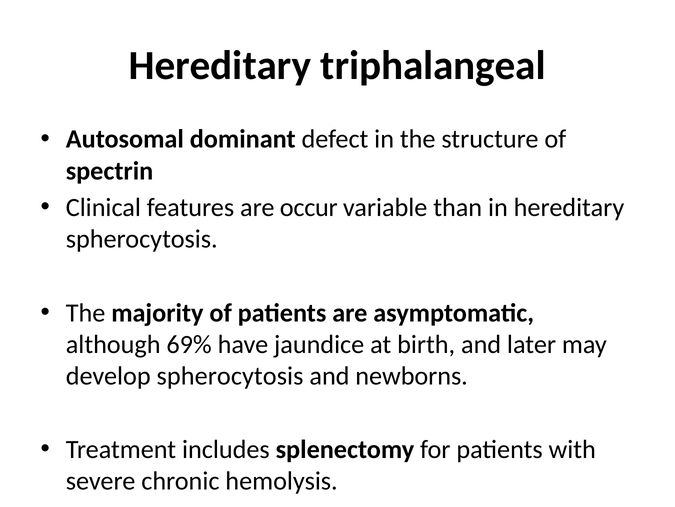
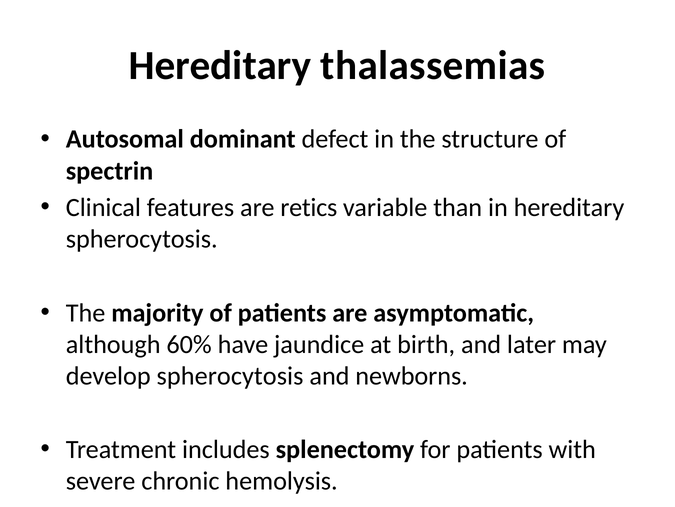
triphalangeal: triphalangeal -> thalassemias (433, 65)
occur: occur -> retics (309, 207)
69%: 69% -> 60% (189, 344)
